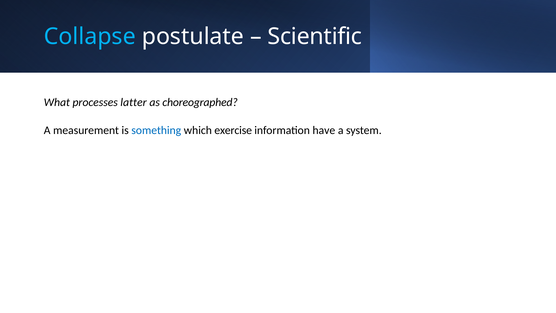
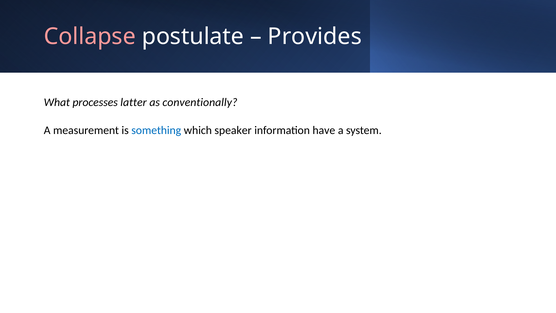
Collapse colour: light blue -> pink (90, 36)
Scientific: Scientific -> Provides (315, 36)
choreographed: choreographed -> conventionally (200, 102)
exercise: exercise -> speaker (233, 130)
